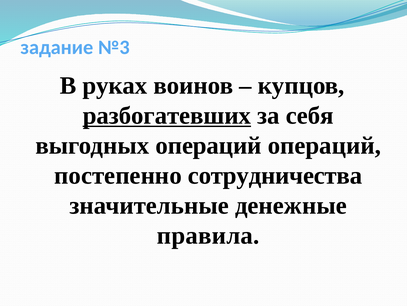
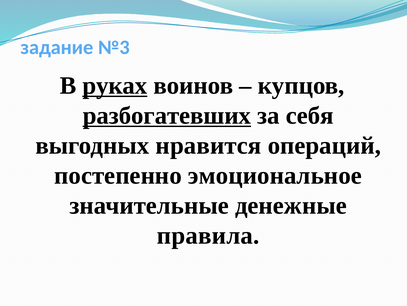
руках underline: none -> present (115, 85)
выгодных операций: операций -> нравится (208, 145)
сотрудничества: сотрудничества -> эмоциональное (275, 175)
